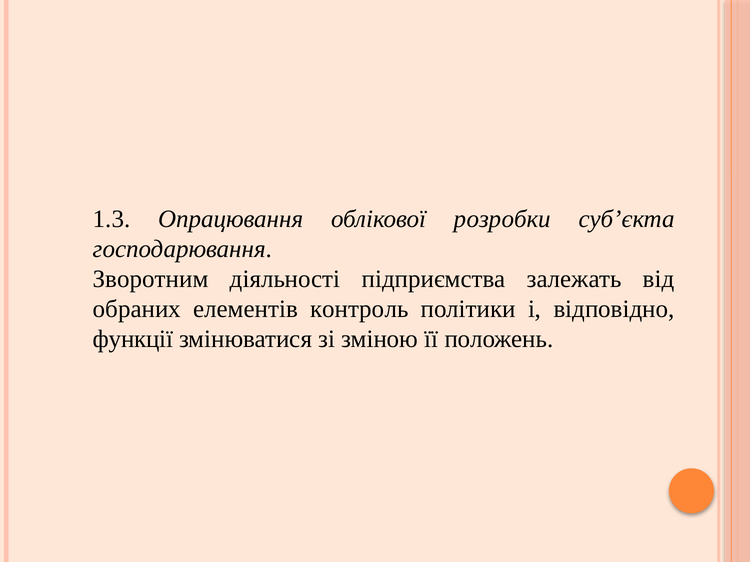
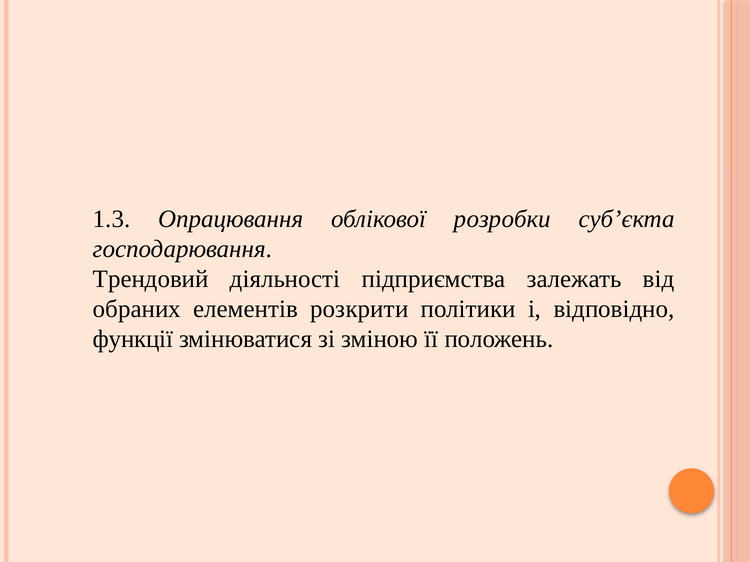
Зворотним: Зворотним -> Трендовий (151, 279)
контроль: контроль -> розкрити (359, 309)
